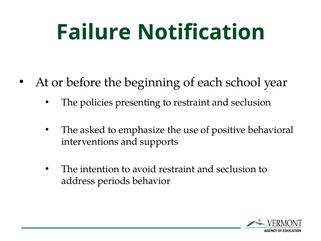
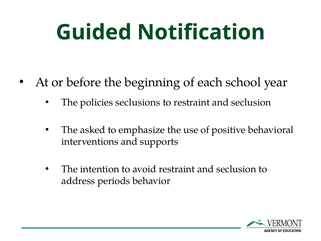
Failure: Failure -> Guided (94, 32)
presenting: presenting -> seclusions (138, 102)
